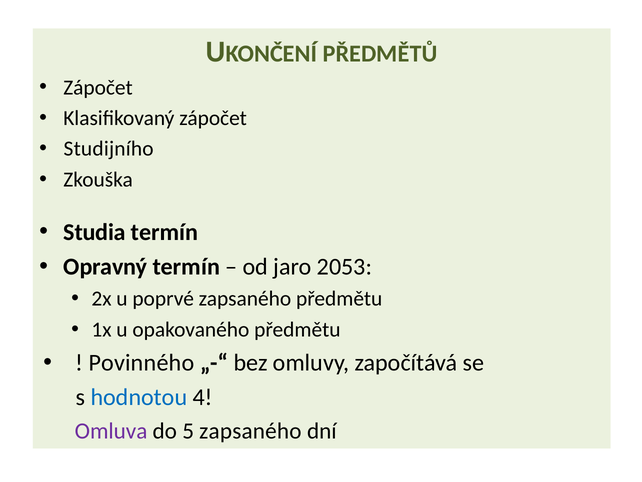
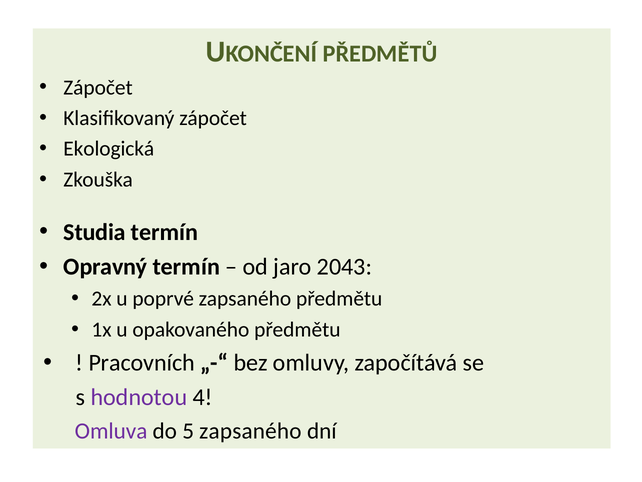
Studijního: Studijního -> Ekologická (109, 149)
2053: 2053 -> 2043 (344, 266)
Povinného: Povinného -> Pracovních (142, 362)
hodnotou colour: blue -> purple (139, 397)
